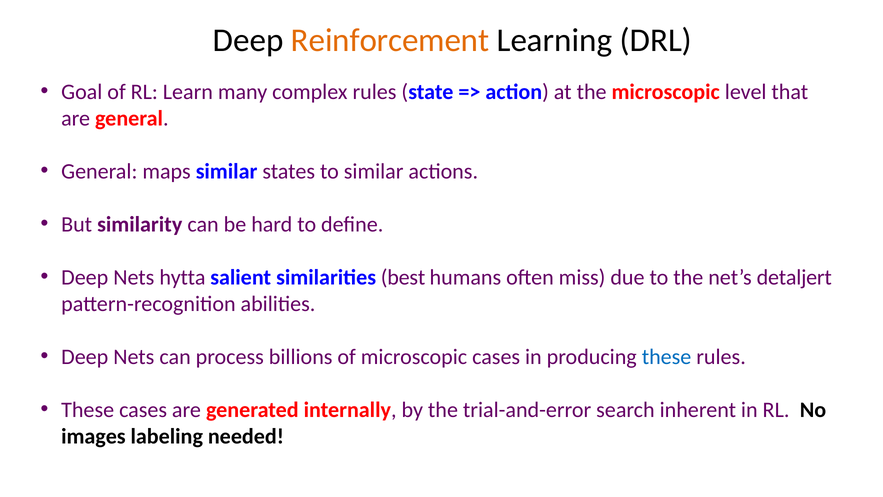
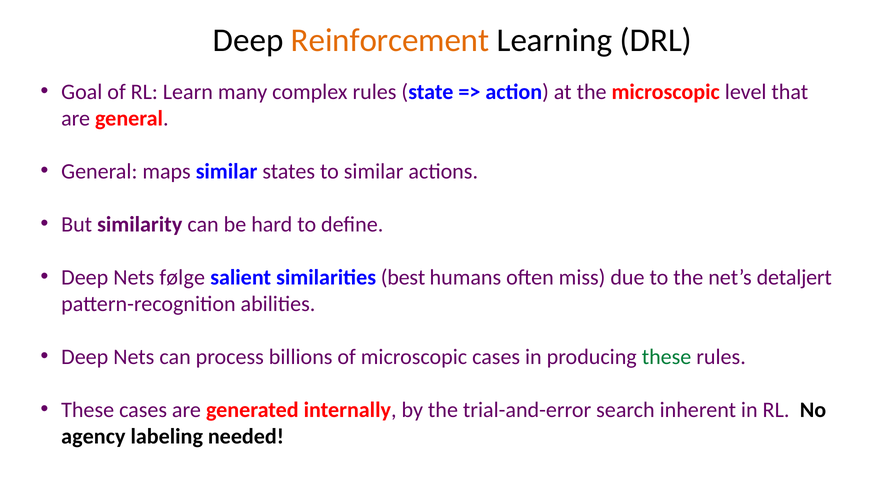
hytta: hytta -> følge (182, 277)
these colour: blue -> green (667, 357)
images: images -> agency (93, 436)
